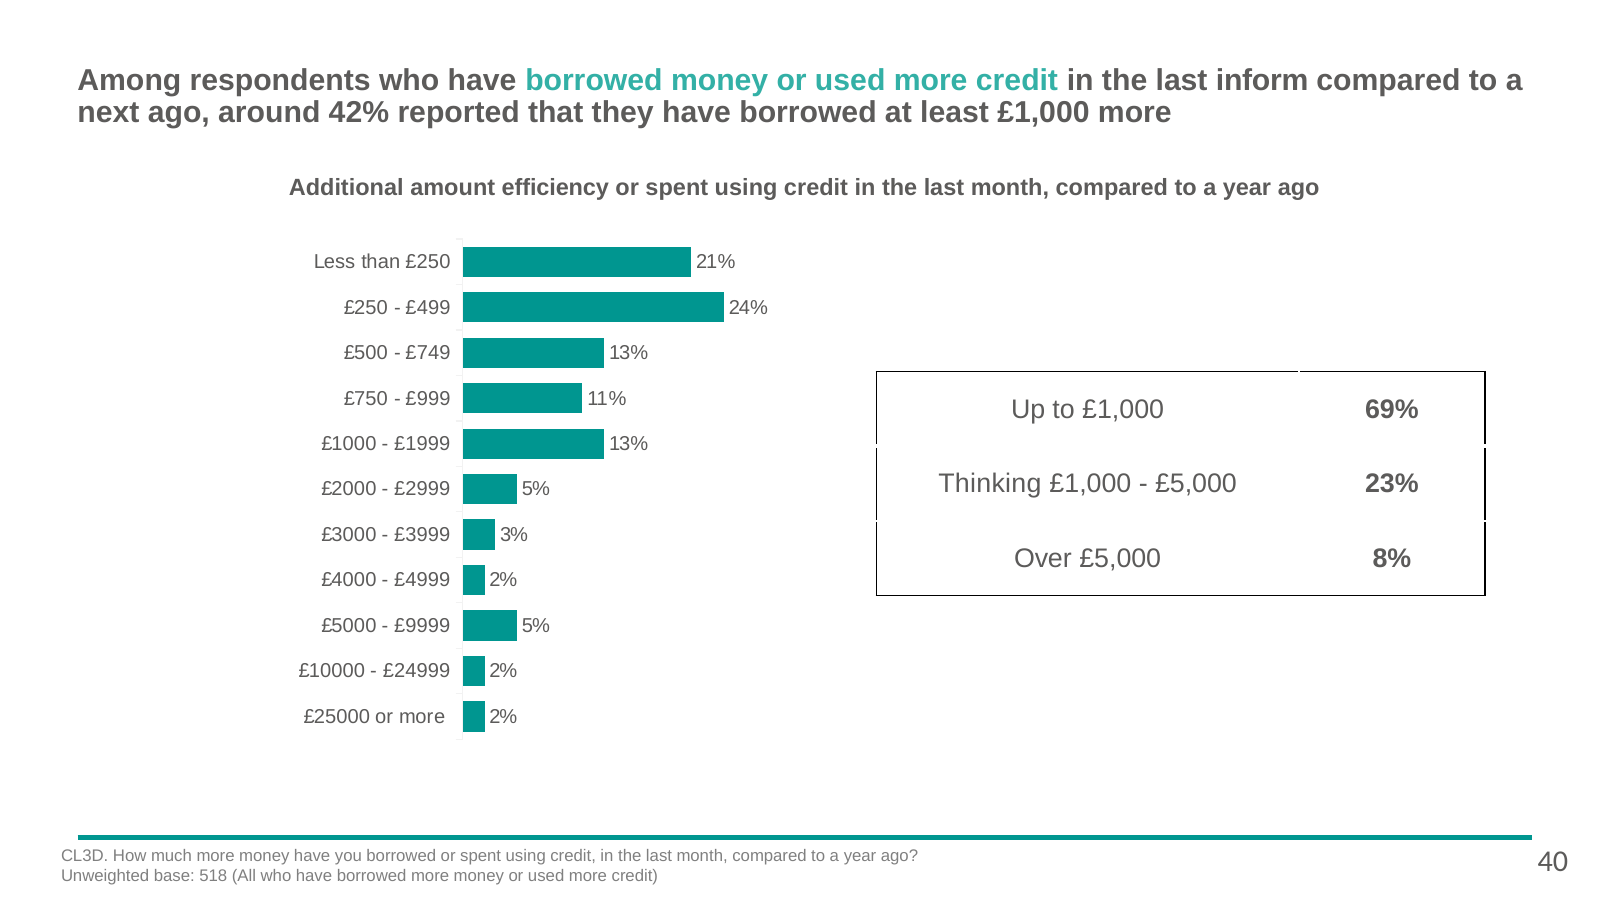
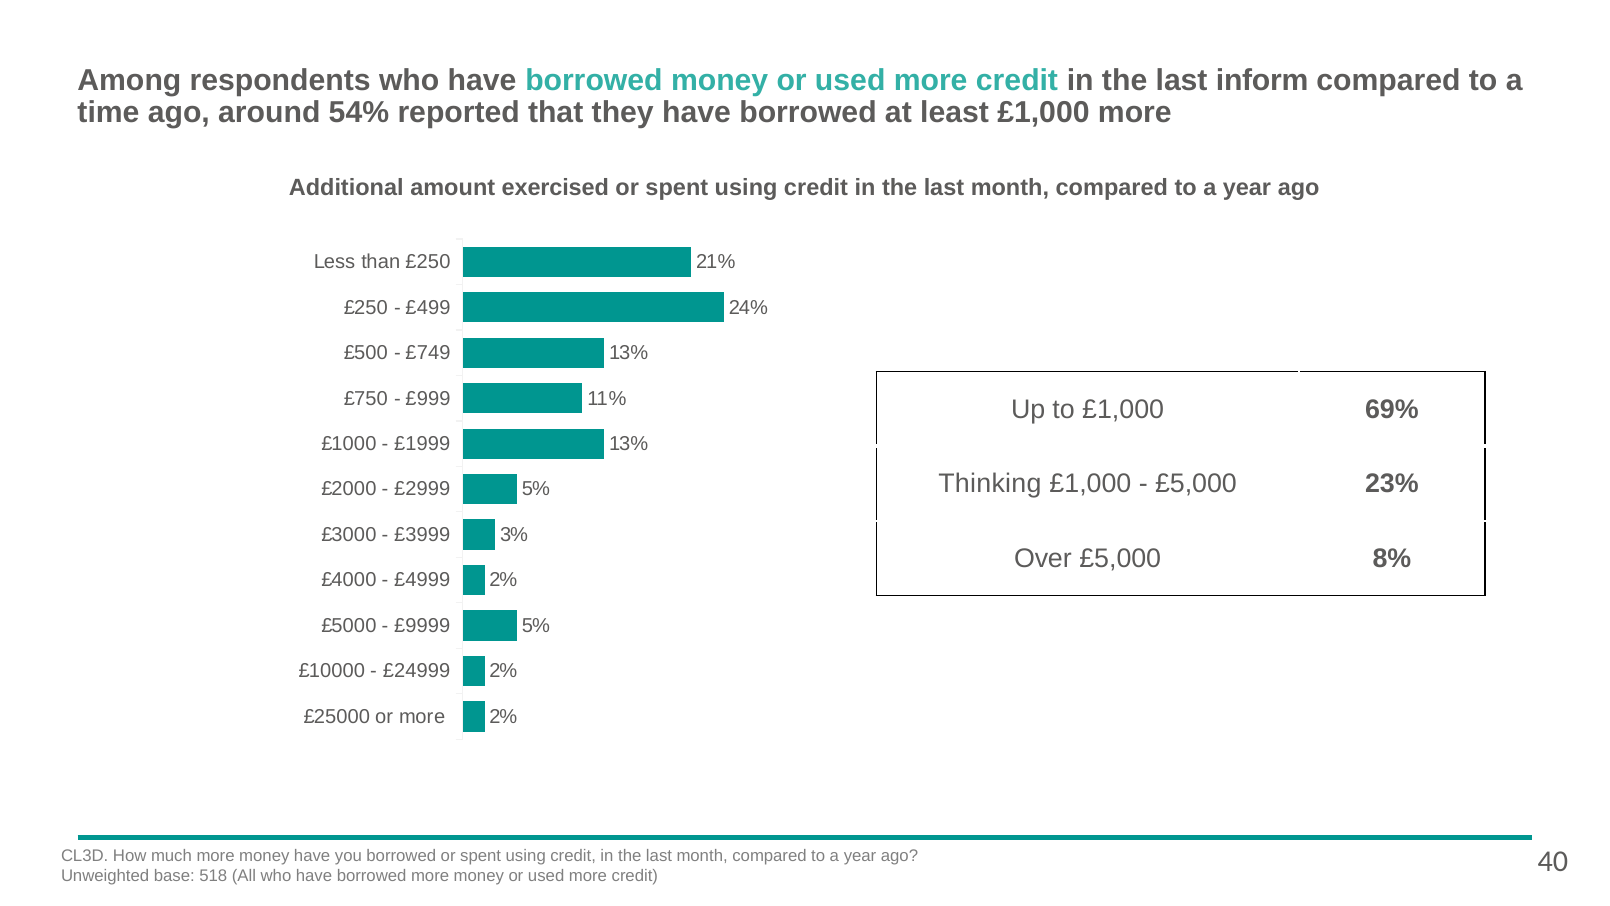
next: next -> time (108, 113)
42%: 42% -> 54% (359, 113)
efficiency: efficiency -> exercised (555, 188)
